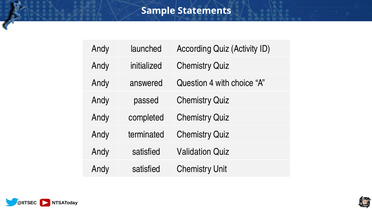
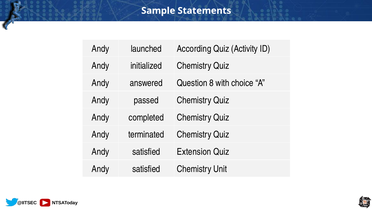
4: 4 -> 8 (212, 83)
Validation: Validation -> Extension (194, 152)
